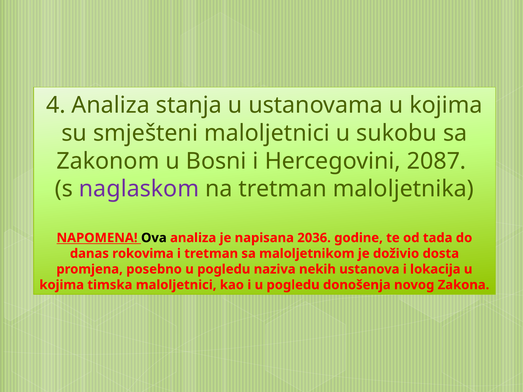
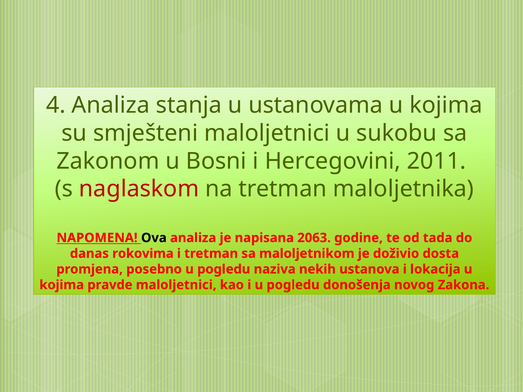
2087: 2087 -> 2011 (437, 161)
naglaskom colour: purple -> red (139, 189)
2036: 2036 -> 2063 (314, 238)
timska: timska -> pravde (110, 285)
